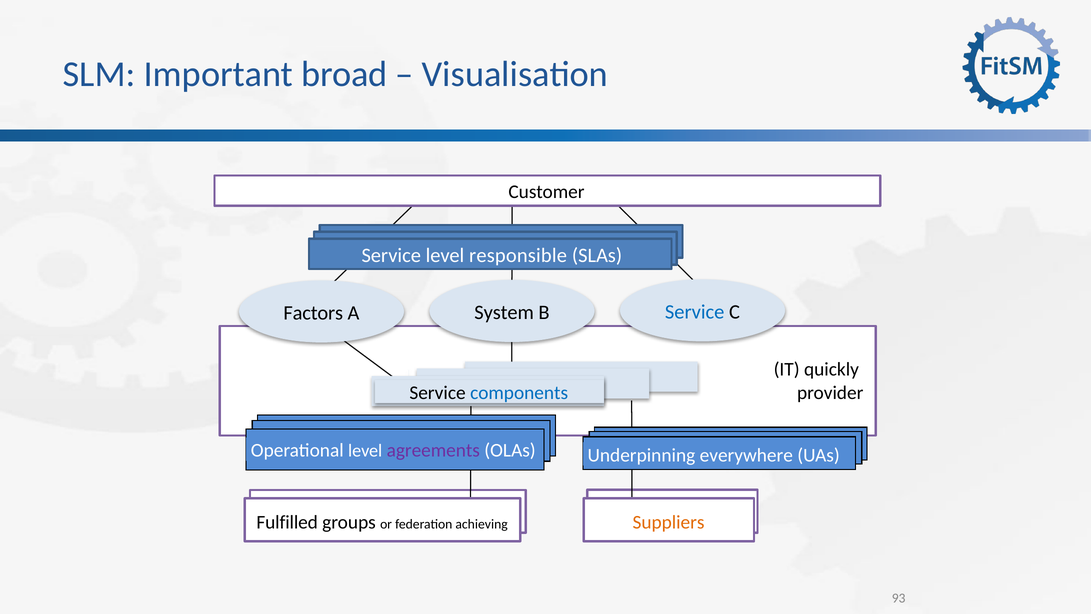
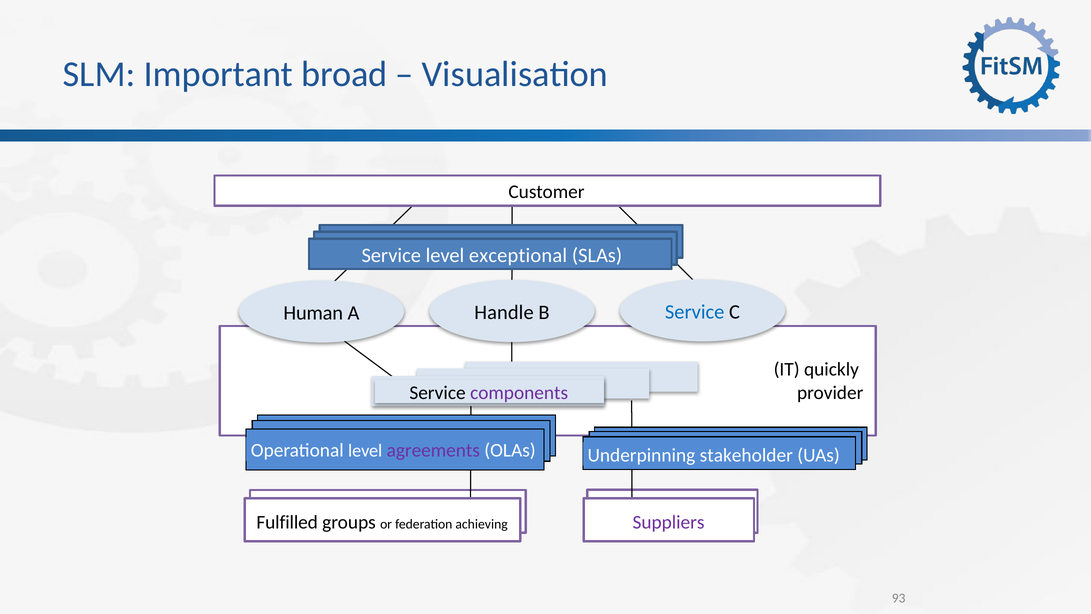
responsible: responsible -> exceptional (518, 255)
System: System -> Handle (504, 312)
Factors: Factors -> Human (313, 313)
components colour: blue -> purple (519, 393)
everywhere: everywhere -> stakeholder (746, 455)
Suppliers colour: orange -> purple (669, 522)
